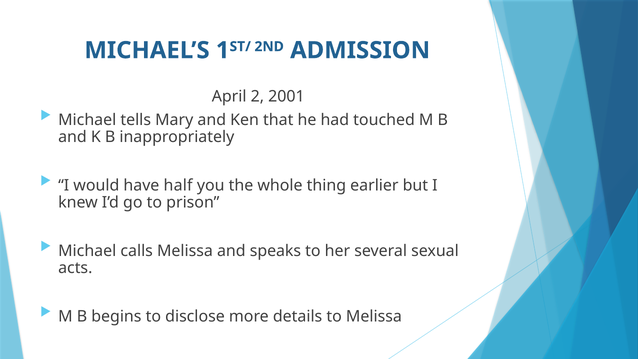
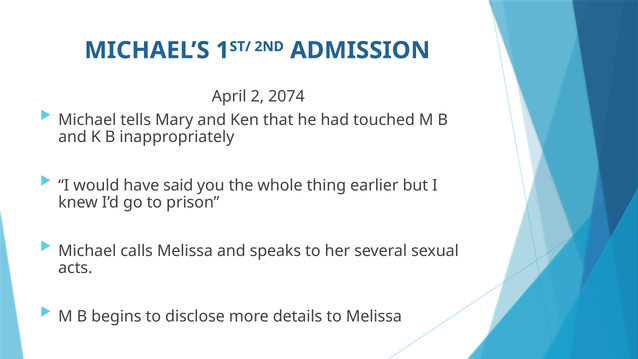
2001: 2001 -> 2074 (286, 97)
half: half -> said (178, 185)
